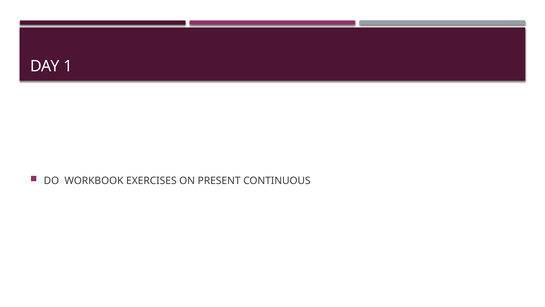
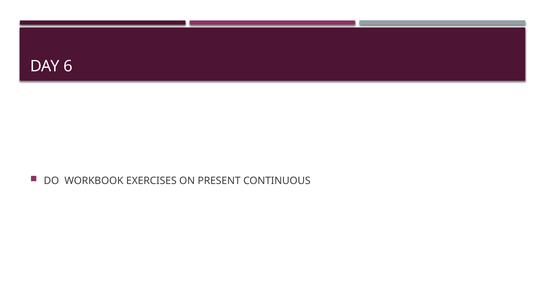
1: 1 -> 6 (68, 66)
